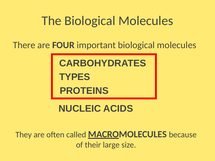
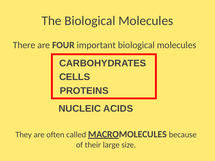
TYPES: TYPES -> CELLS (75, 77)
